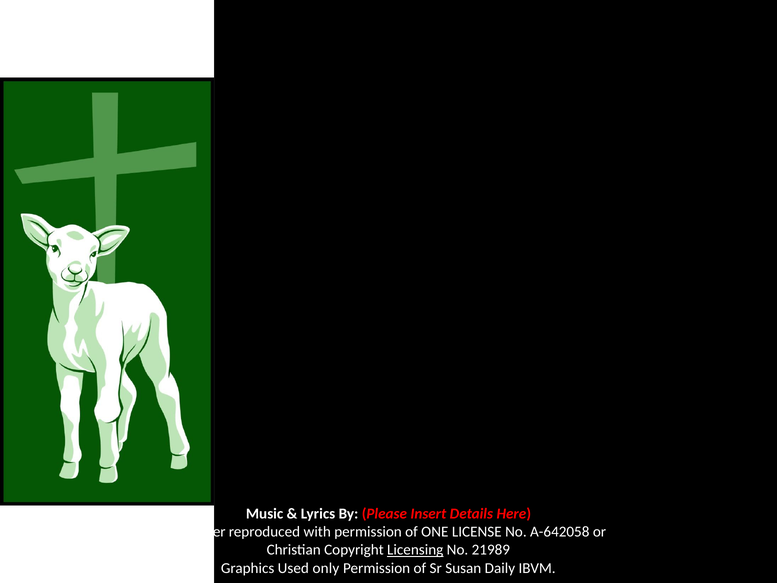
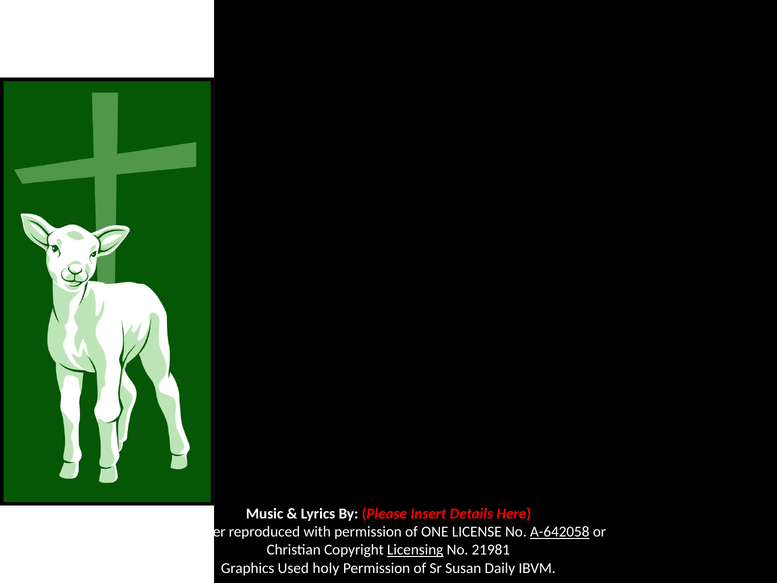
A-642058 underline: none -> present (560, 532)
21989: 21989 -> 21981 (491, 550)
only: only -> holy (326, 568)
